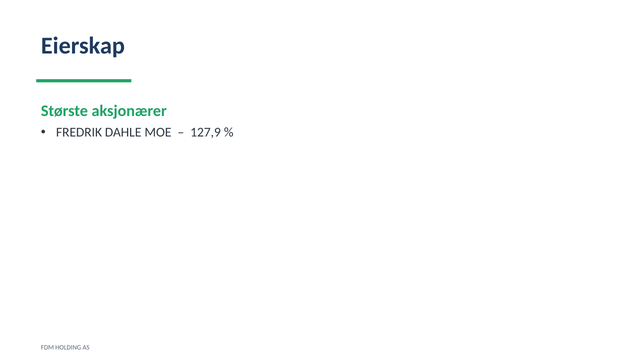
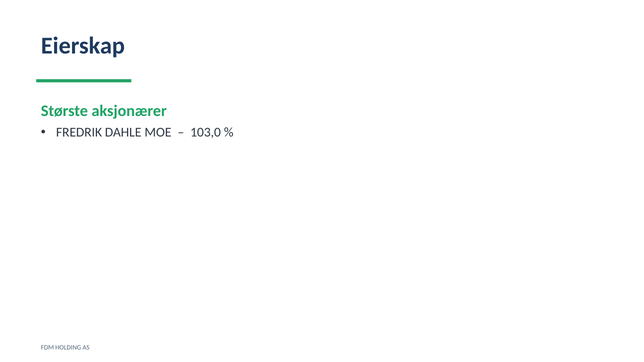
127,9: 127,9 -> 103,0 (206, 132)
